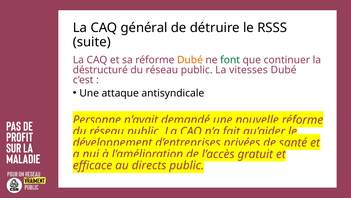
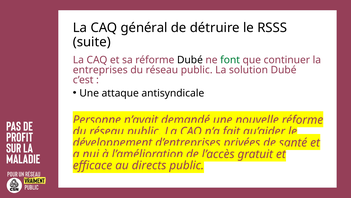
Dubé colour: orange -> black (190, 60)
déstructuré: déstructuré -> entreprises (100, 70)
vitesses: vitesses -> solution (248, 70)
